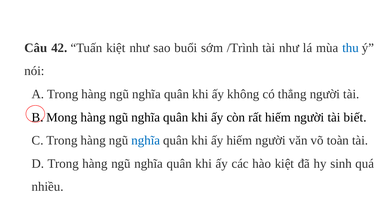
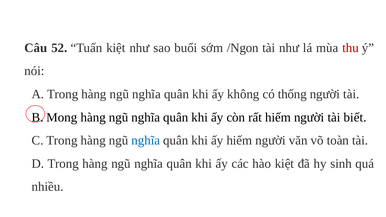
42: 42 -> 52 (59, 48)
/Trình: /Trình -> /Ngon (243, 48)
thu colour: blue -> red (350, 48)
thẳng: thẳng -> thống (292, 94)
